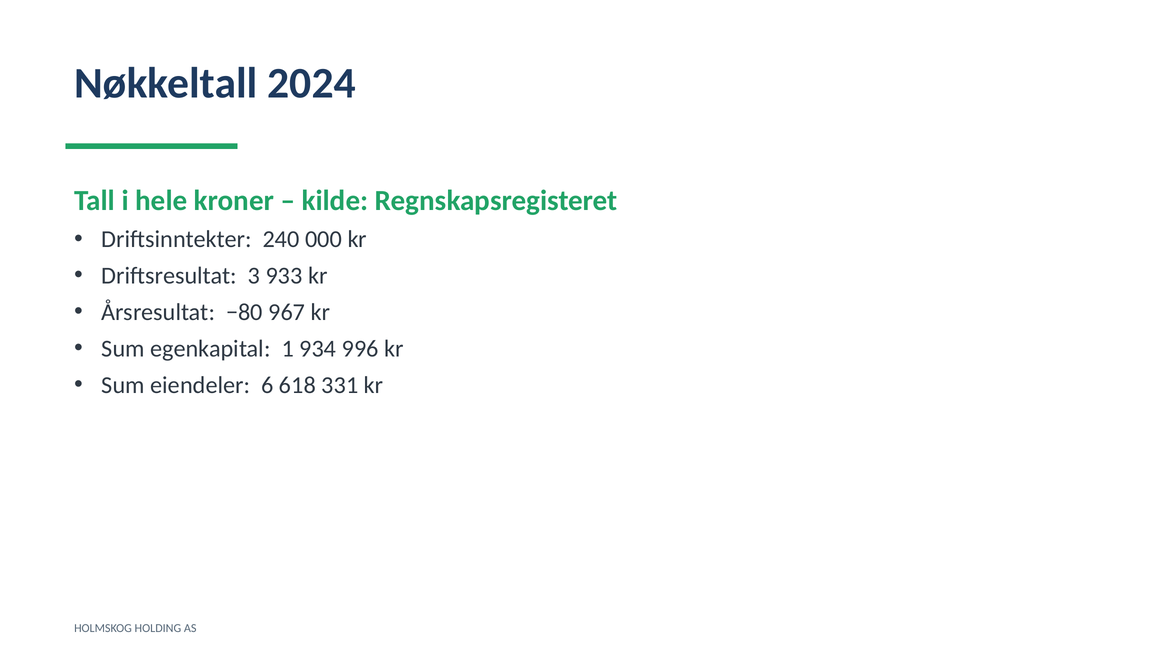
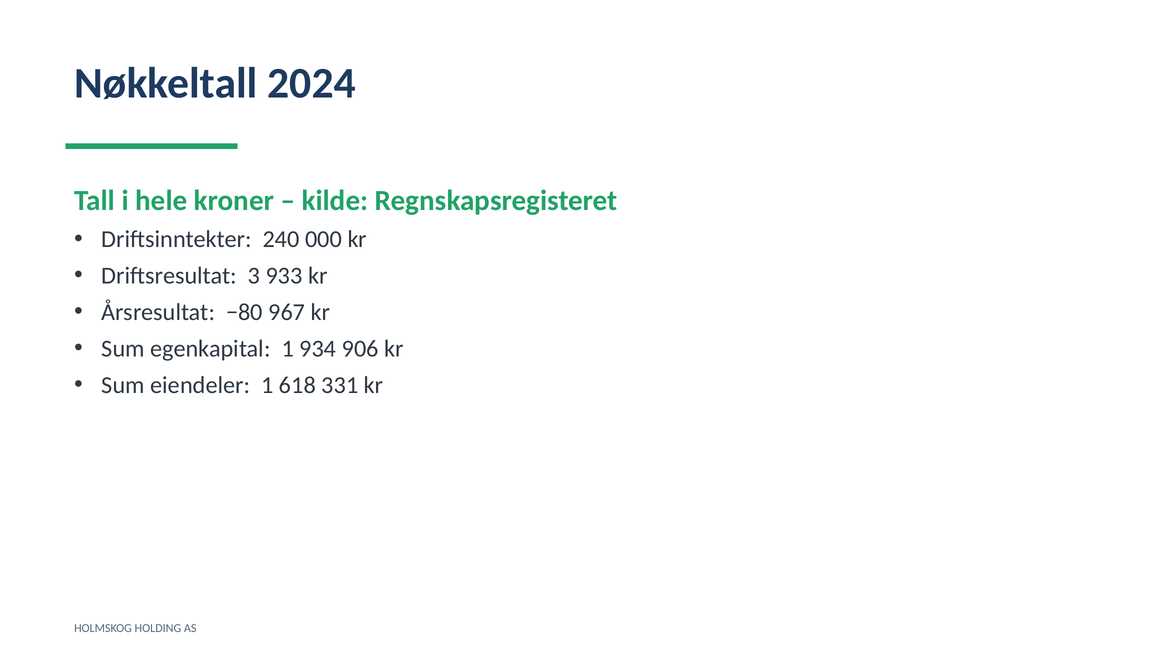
996: 996 -> 906 (360, 349)
eiendeler 6: 6 -> 1 (267, 385)
